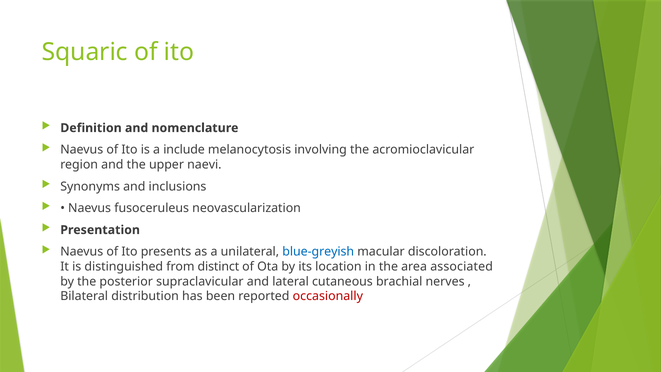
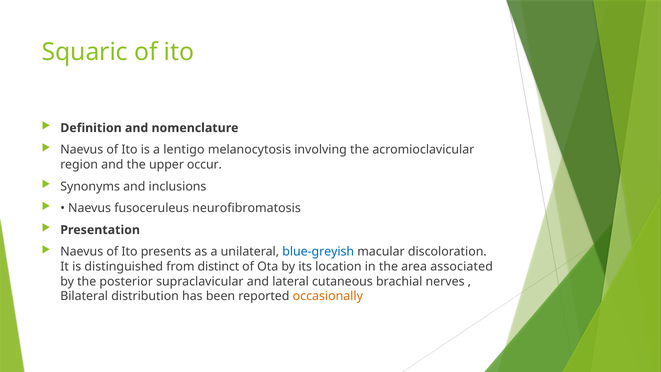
include: include -> lentigo (184, 150)
naevi: naevi -> occur (204, 165)
neovascularization: neovascularization -> neurofibromatosis (247, 208)
occasionally colour: red -> orange (328, 296)
